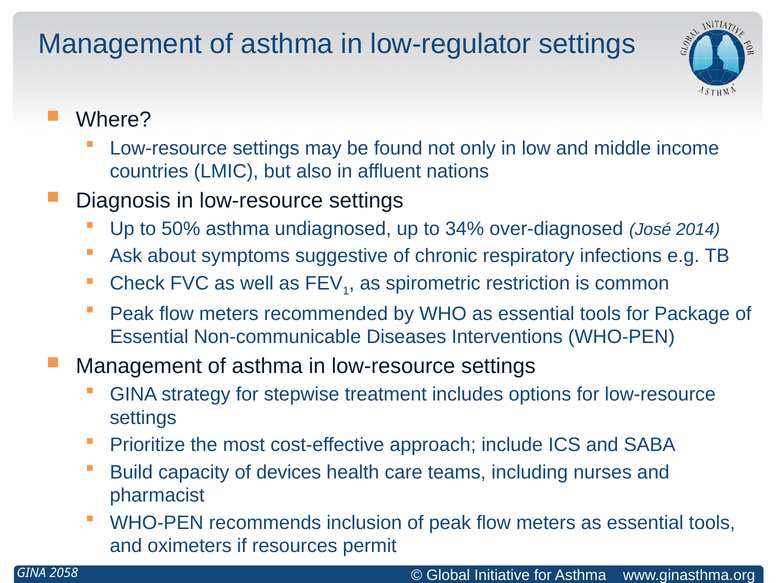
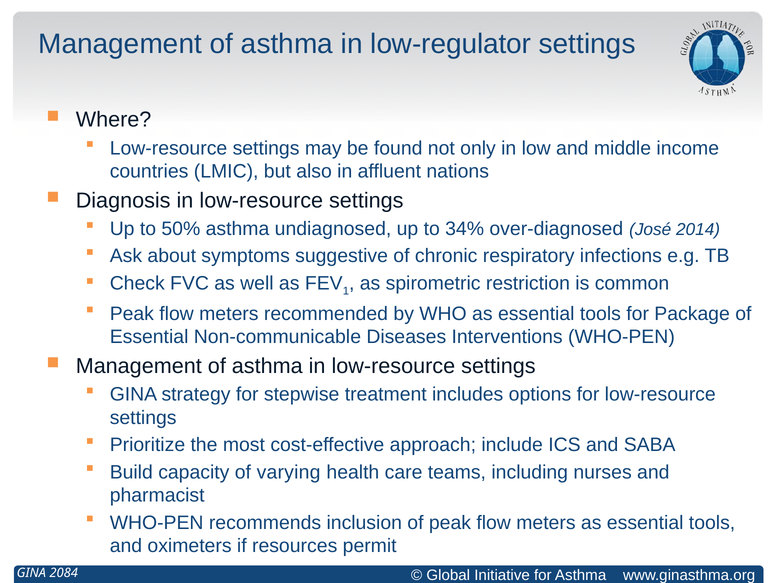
devices: devices -> varying (289, 472)
2058: 2058 -> 2084 (64, 573)
